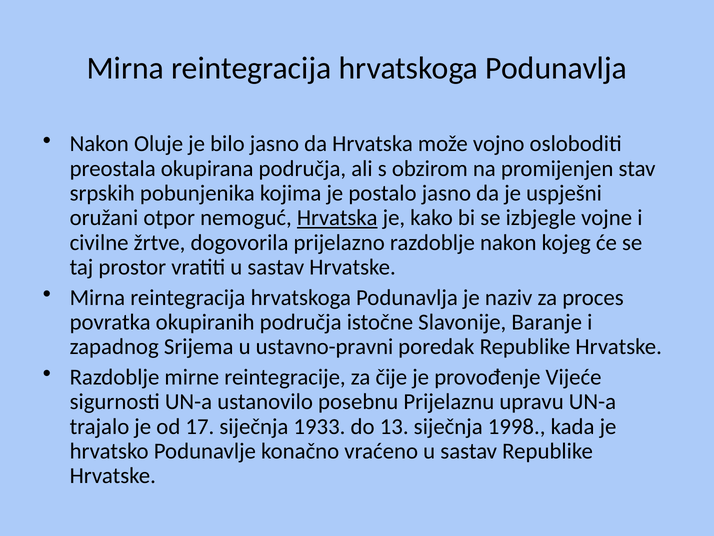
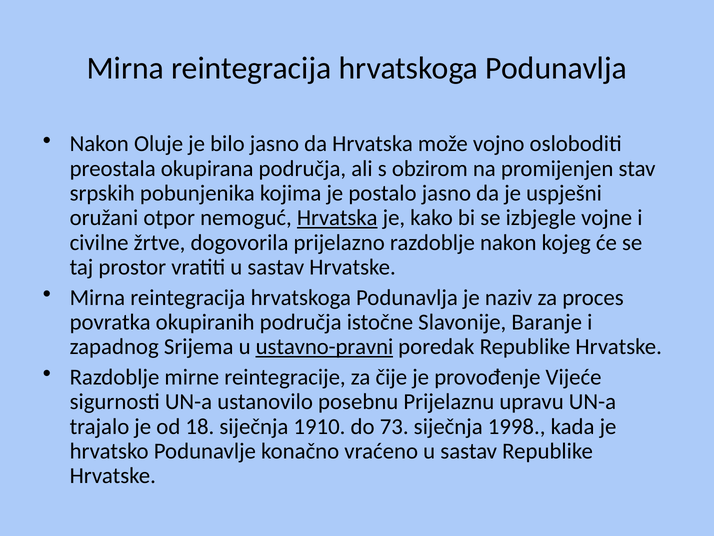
ustavno-pravni underline: none -> present (324, 346)
17: 17 -> 18 (200, 426)
1933: 1933 -> 1910 (319, 426)
13: 13 -> 73 (394, 426)
